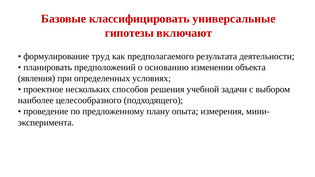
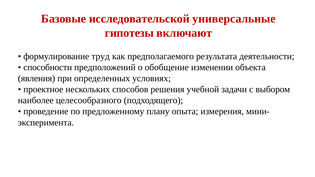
классифицировать: классифицировать -> исследовательской (139, 19)
планировать: планировать -> способности (48, 67)
основанию: основанию -> обобщение (167, 67)
